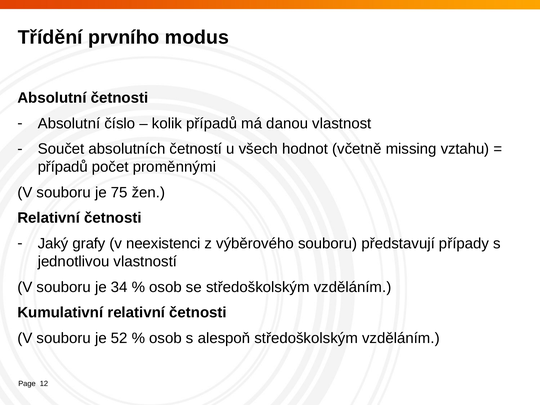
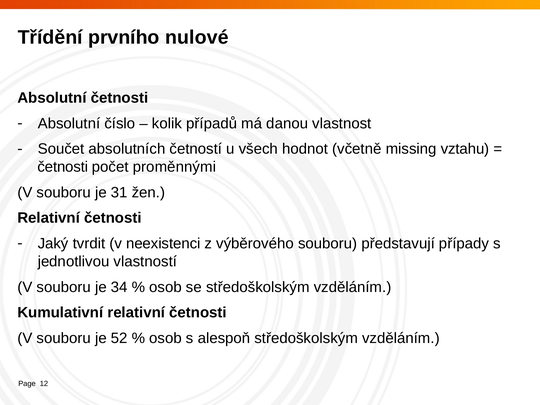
modus: modus -> nulové (197, 37)
případů: případů -> četnosti (63, 167)
75: 75 -> 31 (119, 193)
grafy: grafy -> tvrdit (89, 244)
